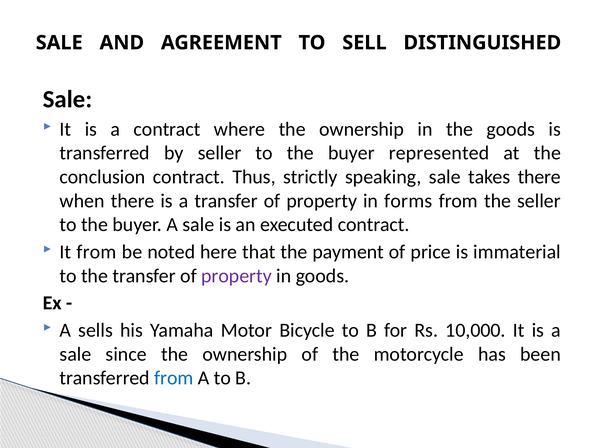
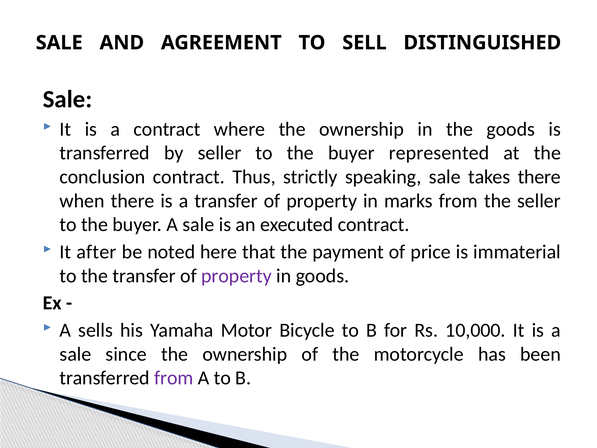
forms: forms -> marks (408, 201)
It from: from -> after (96, 252)
from colour: blue -> purple (174, 378)
